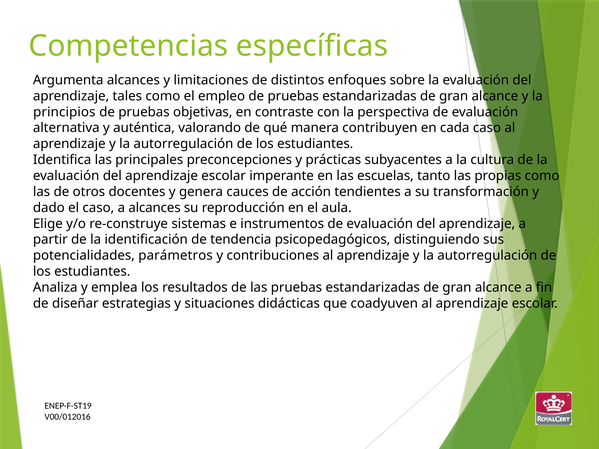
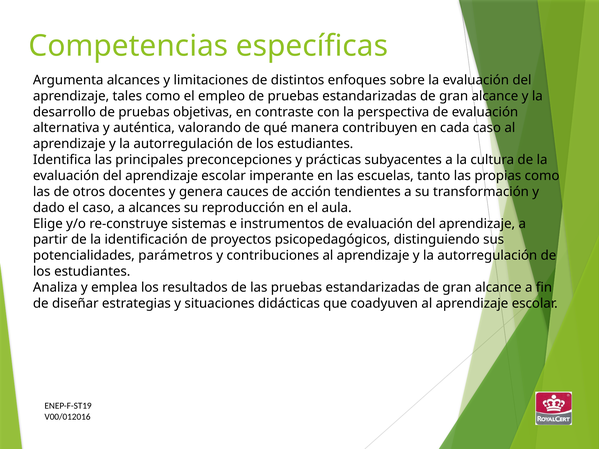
principios: principios -> desarrollo (64, 112)
tendencia: tendencia -> proyectos (241, 240)
